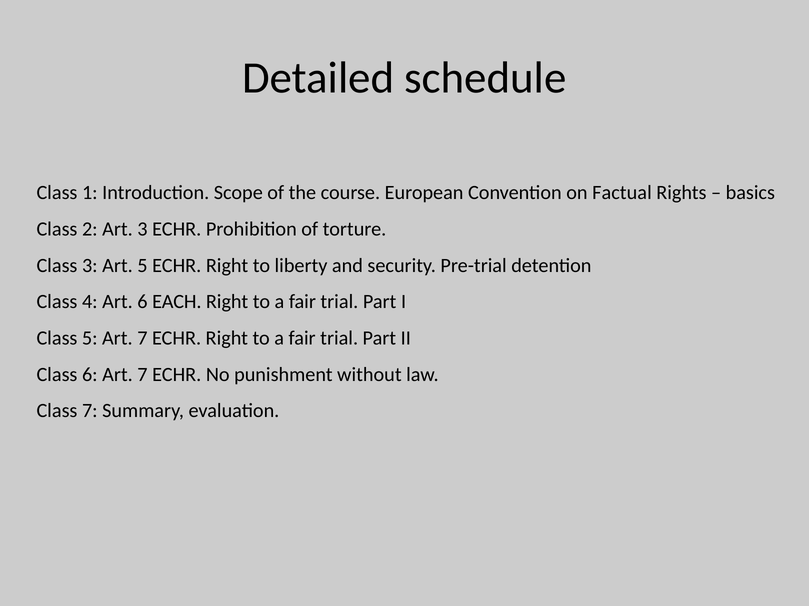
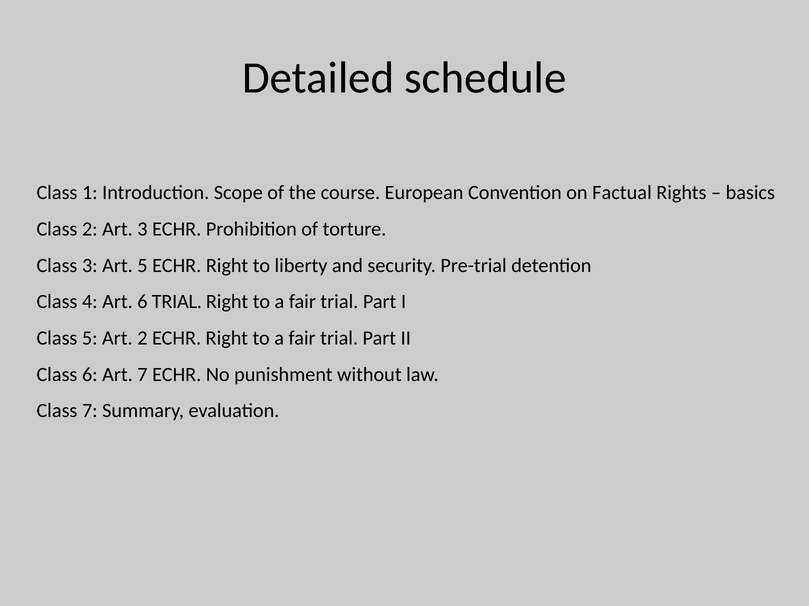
6 EACH: EACH -> TRIAL (177, 302)
5 Art 7: 7 -> 2 (142, 339)
